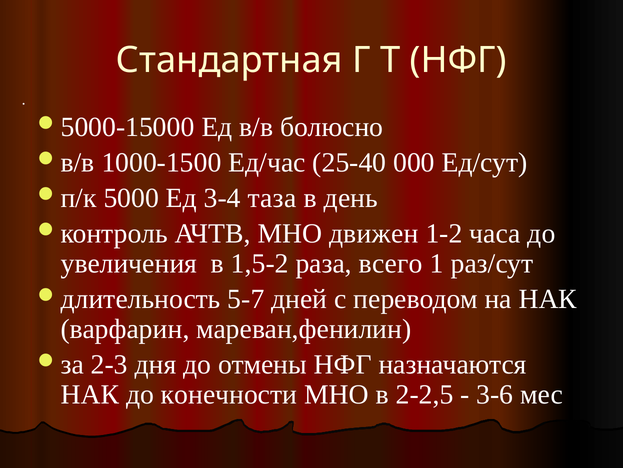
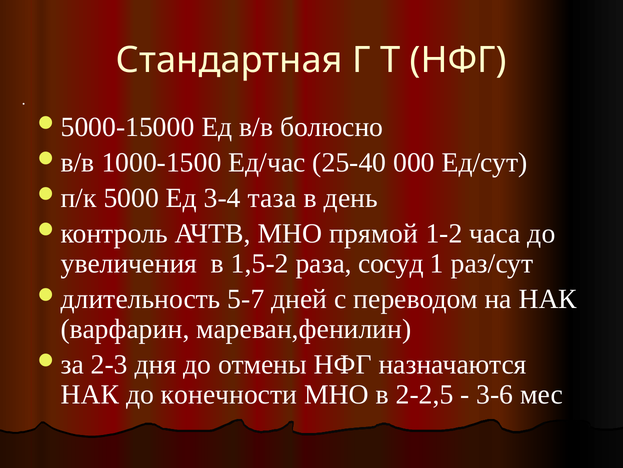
движен: движен -> прямой (374, 233)
всего: всего -> сосуд (391, 263)
